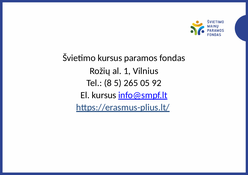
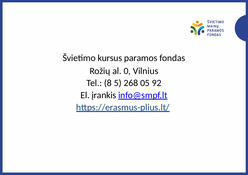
1: 1 -> 0 (127, 71)
265: 265 -> 268 (131, 83)
El kursus: kursus -> įrankis (104, 95)
